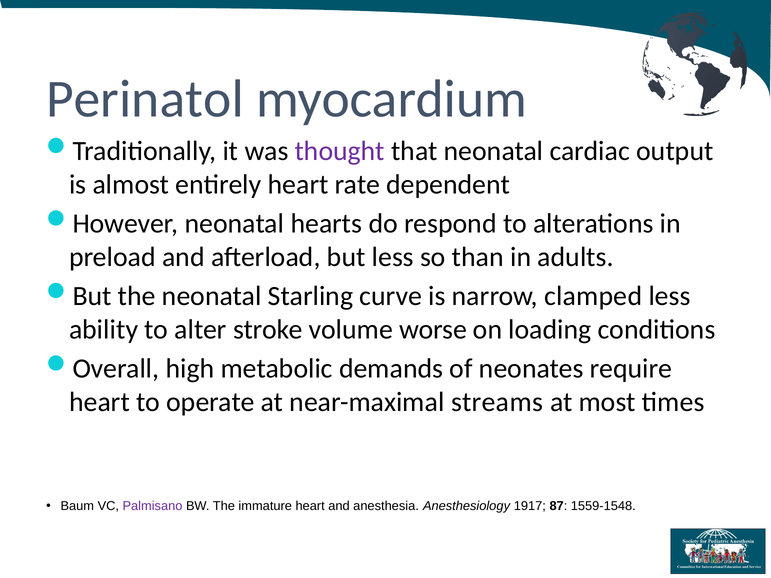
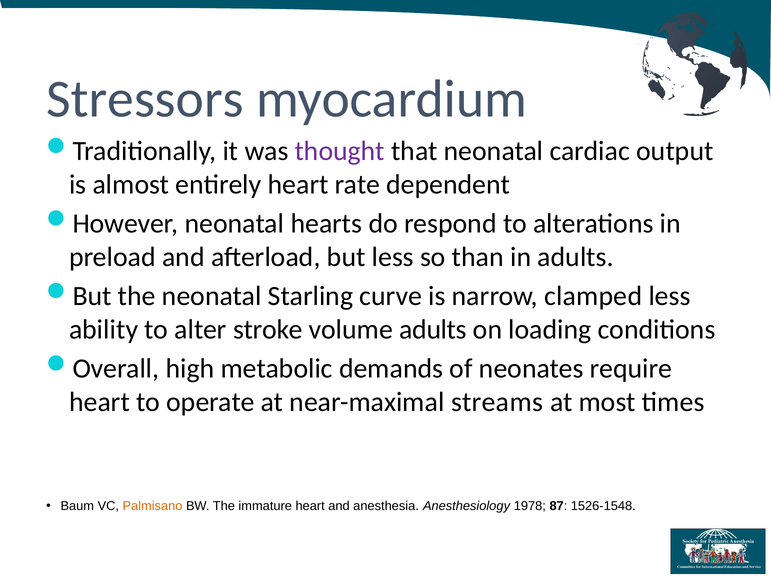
Perinatol: Perinatol -> Stressors (145, 99)
volume worse: worse -> adults (433, 330)
Palmisano colour: purple -> orange (152, 506)
1917: 1917 -> 1978 (530, 506)
1559-1548: 1559-1548 -> 1526-1548 (603, 506)
